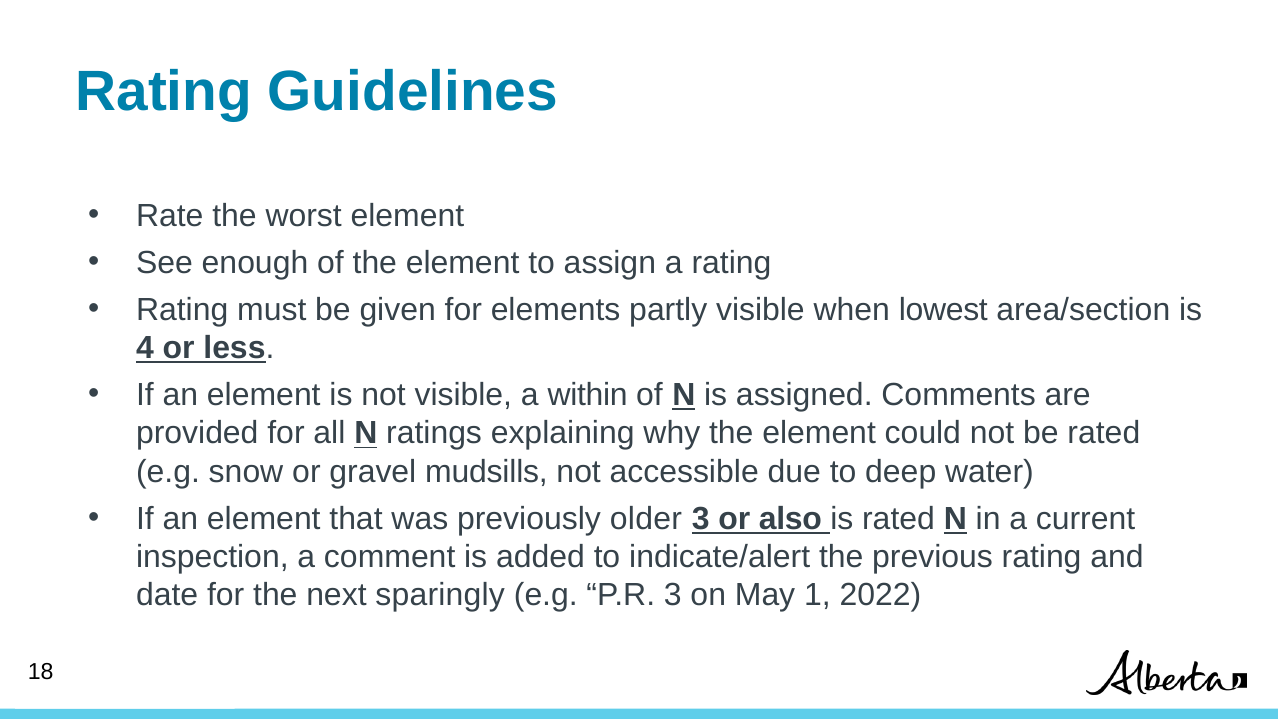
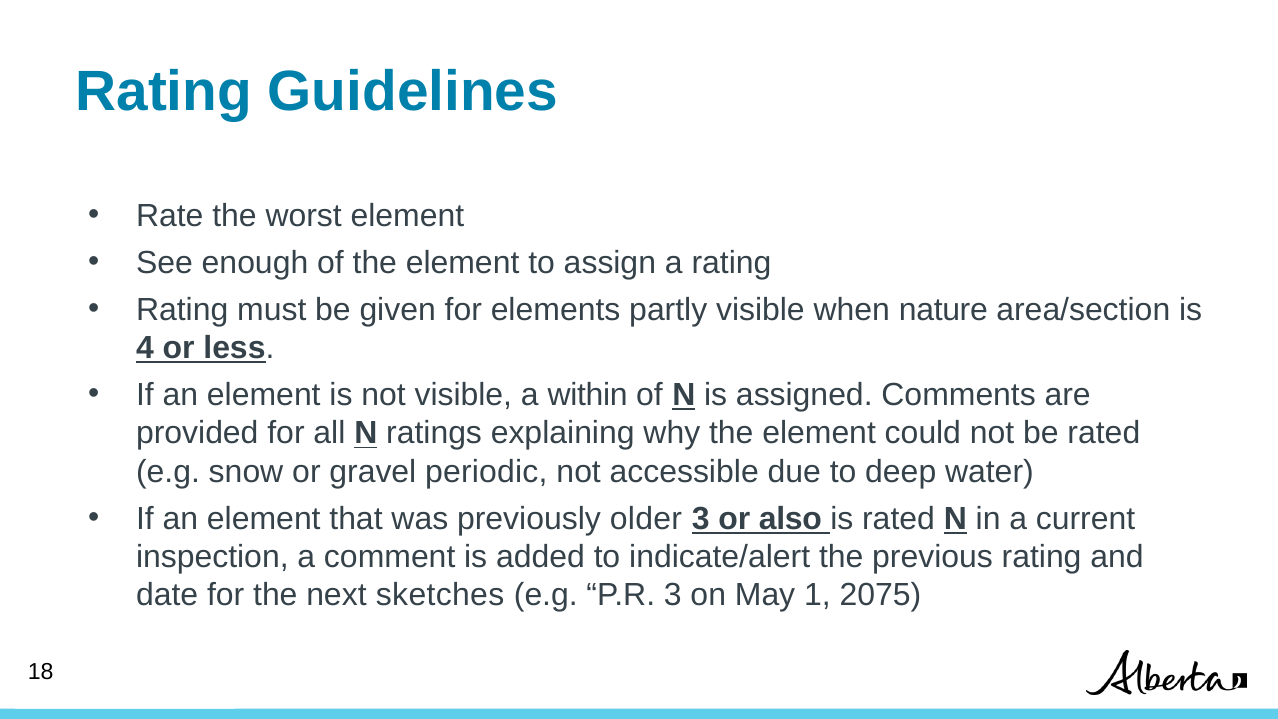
lowest: lowest -> nature (943, 310)
mudsills: mudsills -> periodic (486, 472)
sparingly: sparingly -> sketches (440, 595)
2022: 2022 -> 2075 (881, 595)
